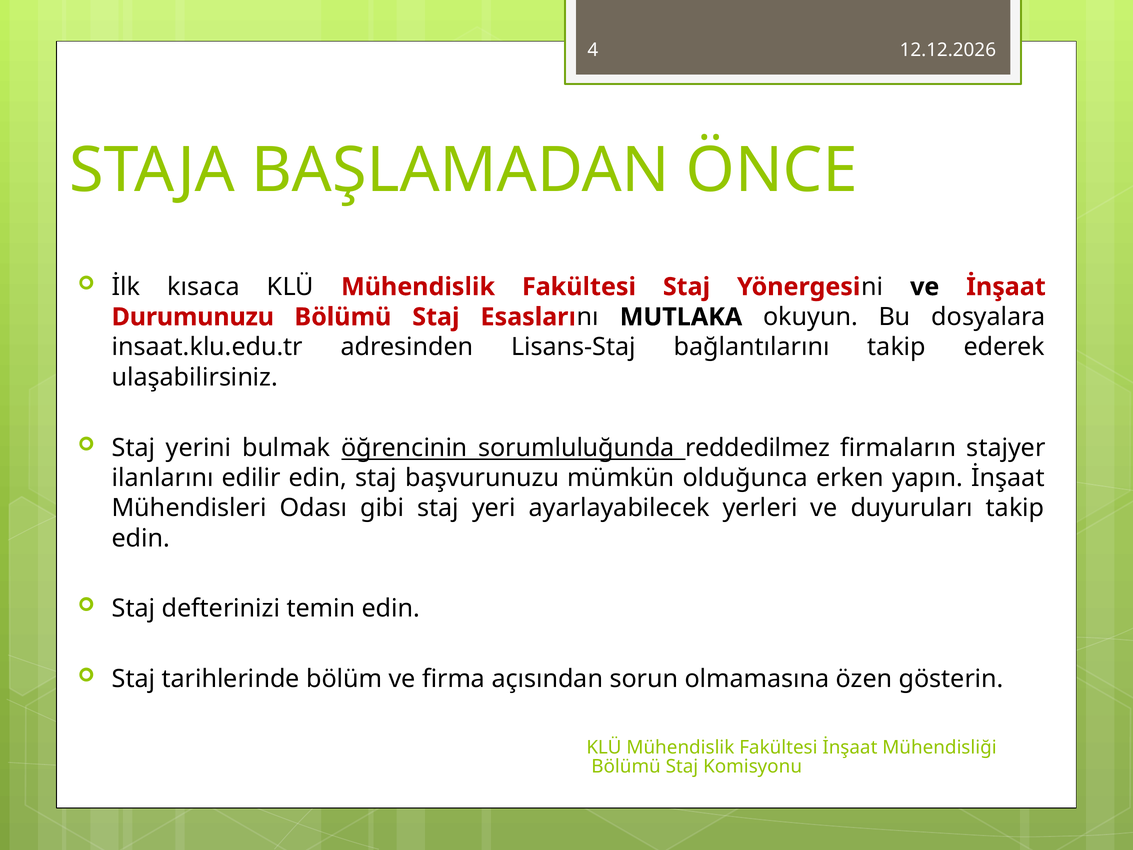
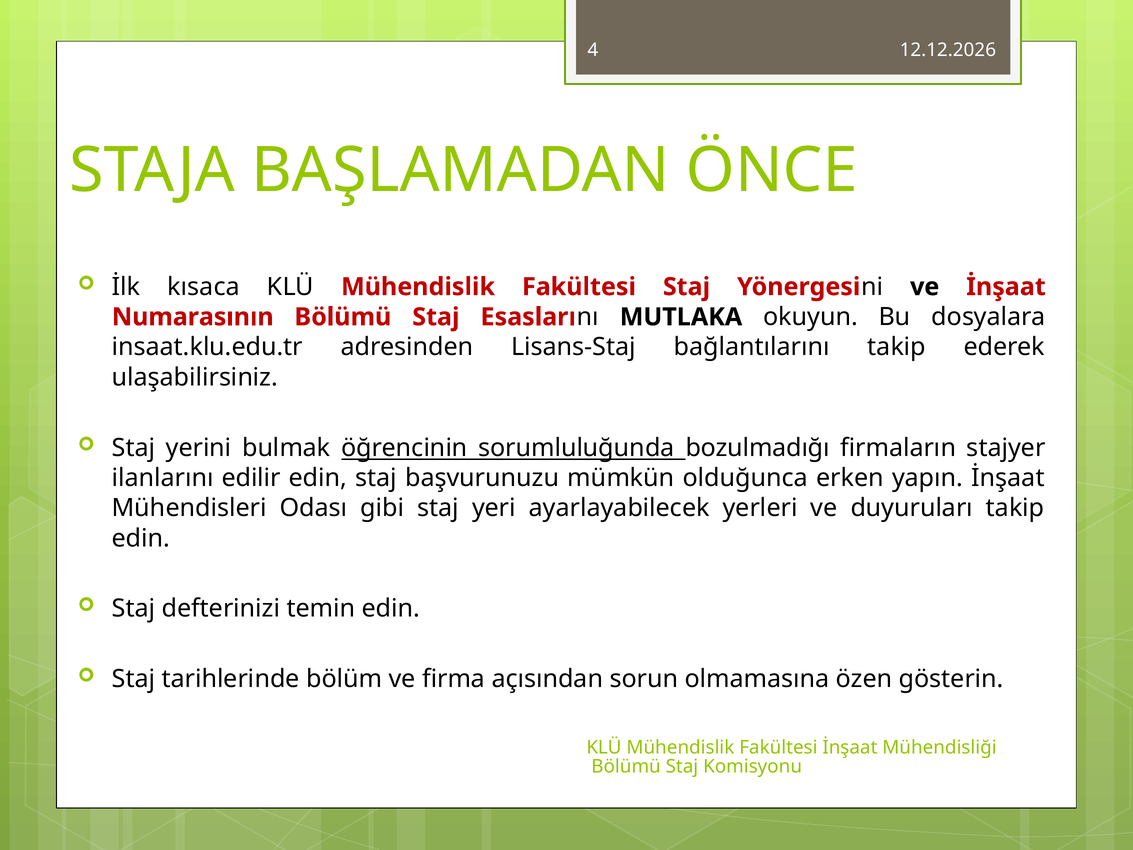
Durumunuzu: Durumunuzu -> Numarasının (193, 317)
reddedilmez: reddedilmez -> bozulmadığı (758, 448)
